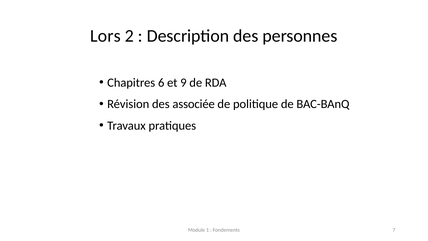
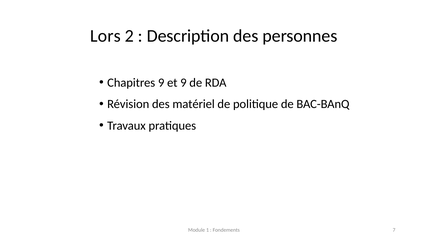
Chapitres 6: 6 -> 9 (161, 83)
associée: associée -> matériel (194, 104)
